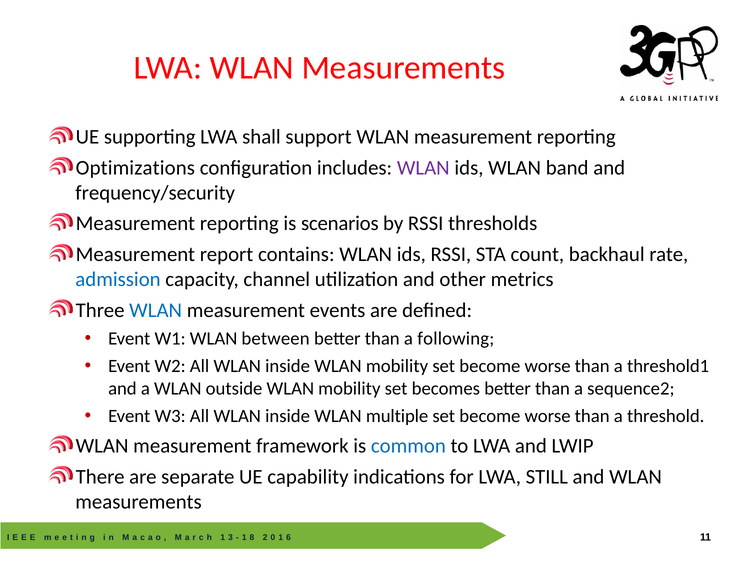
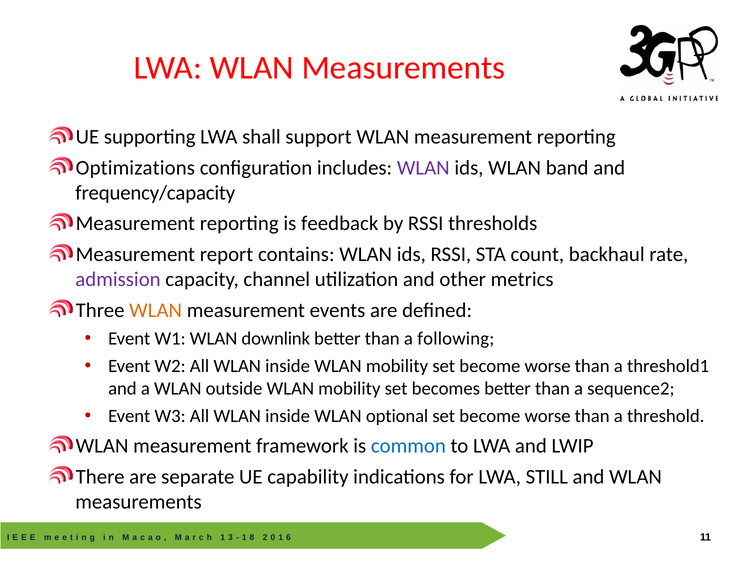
frequency/security: frequency/security -> frequency/capacity (155, 193)
scenarios: scenarios -> feedback (340, 223)
admission colour: blue -> purple (118, 279)
WLAN colour: blue -> orange (156, 310)
between: between -> downlink (276, 339)
multiple: multiple -> optional (397, 416)
